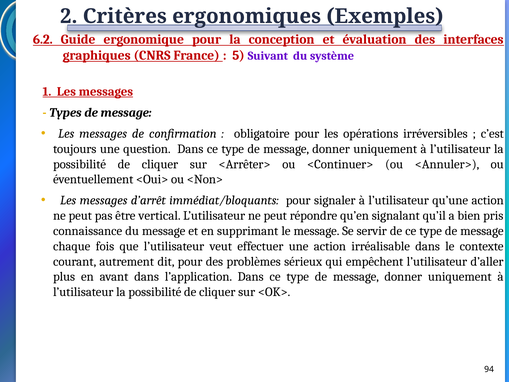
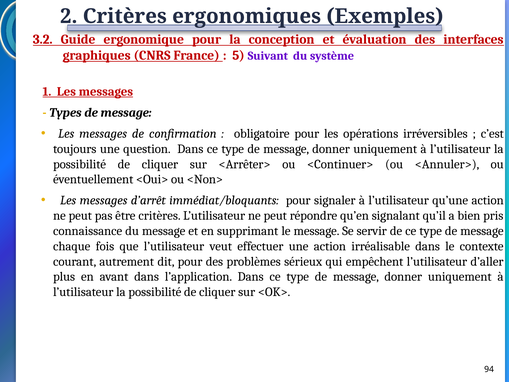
6.2: 6.2 -> 3.2 (43, 39)
être vertical: vertical -> critères (160, 216)
